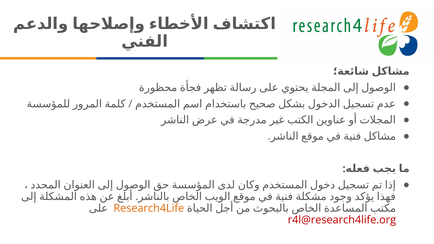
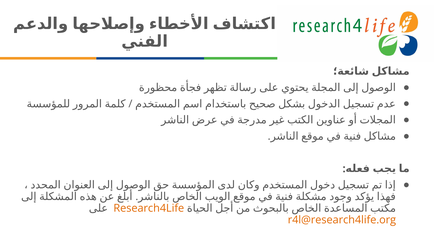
r4l@research4life.org colour: red -> orange (342, 220)
